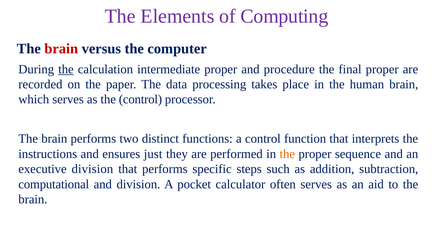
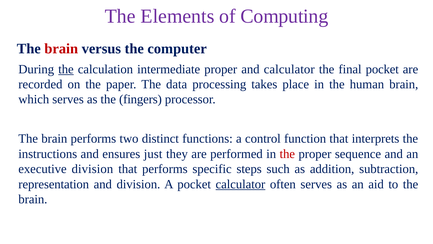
and procedure: procedure -> calculator (289, 69)
final proper: proper -> pocket (382, 69)
the control: control -> fingers (140, 99)
the colour: orange -> red (287, 154)
computational: computational -> representation (54, 184)
calculator underline: none -> present (240, 184)
